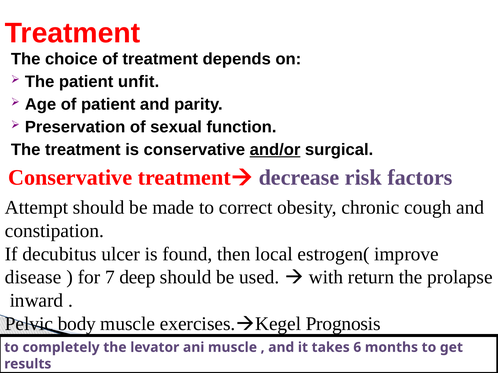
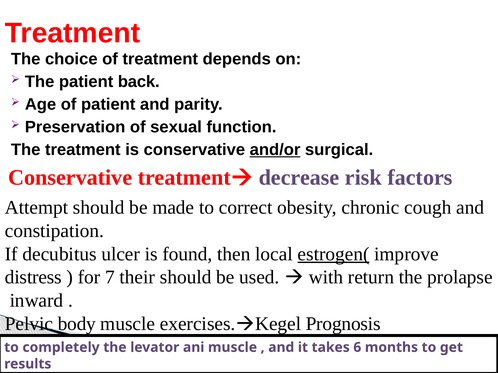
unfit: unfit -> back (139, 82)
estrogen( underline: none -> present (334, 254)
disease: disease -> distress (33, 278)
deep: deep -> their (137, 278)
